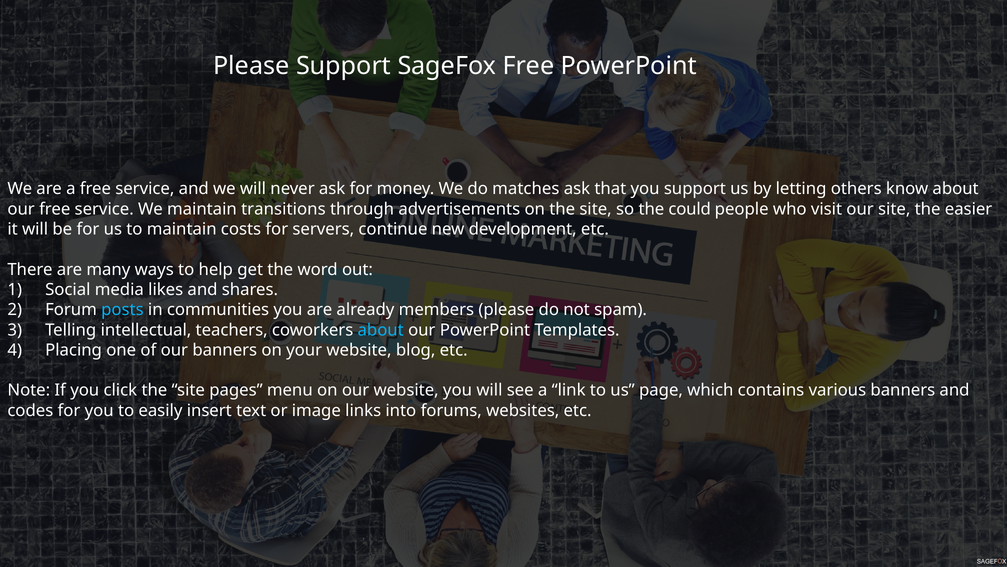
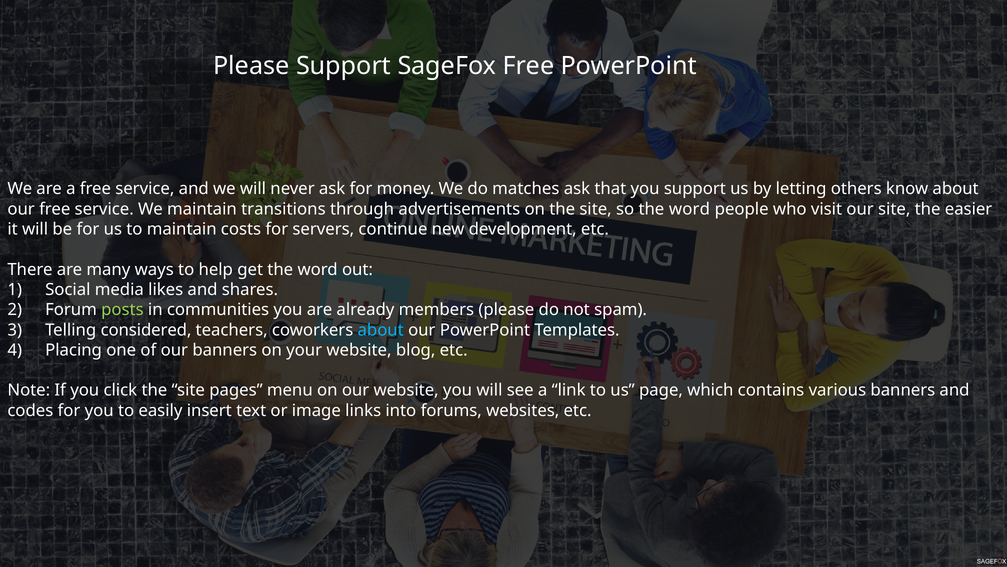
so the could: could -> word (689, 209)
posts colour: light blue -> light green (122, 310)
intellectual: intellectual -> considered (146, 330)
